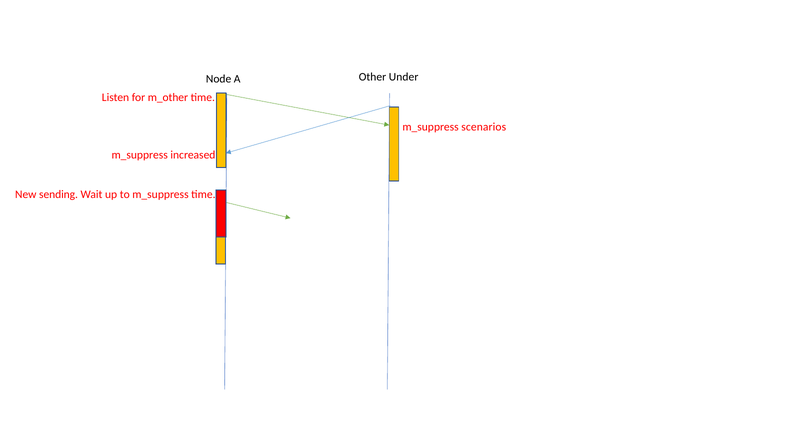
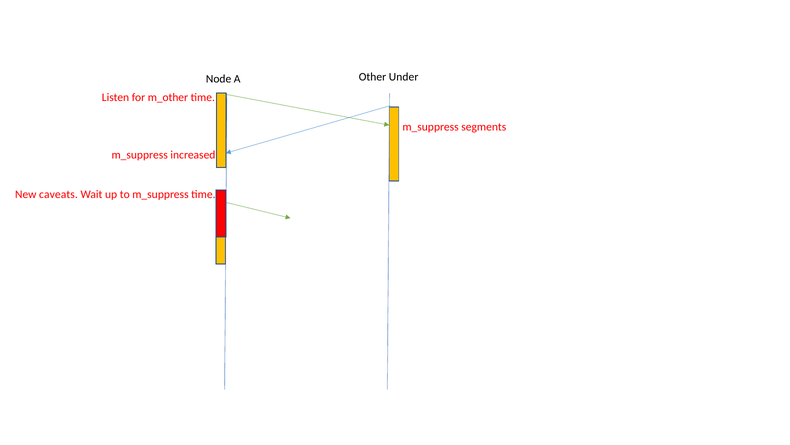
scenarios: scenarios -> segments (484, 127)
sending: sending -> caveats (58, 194)
